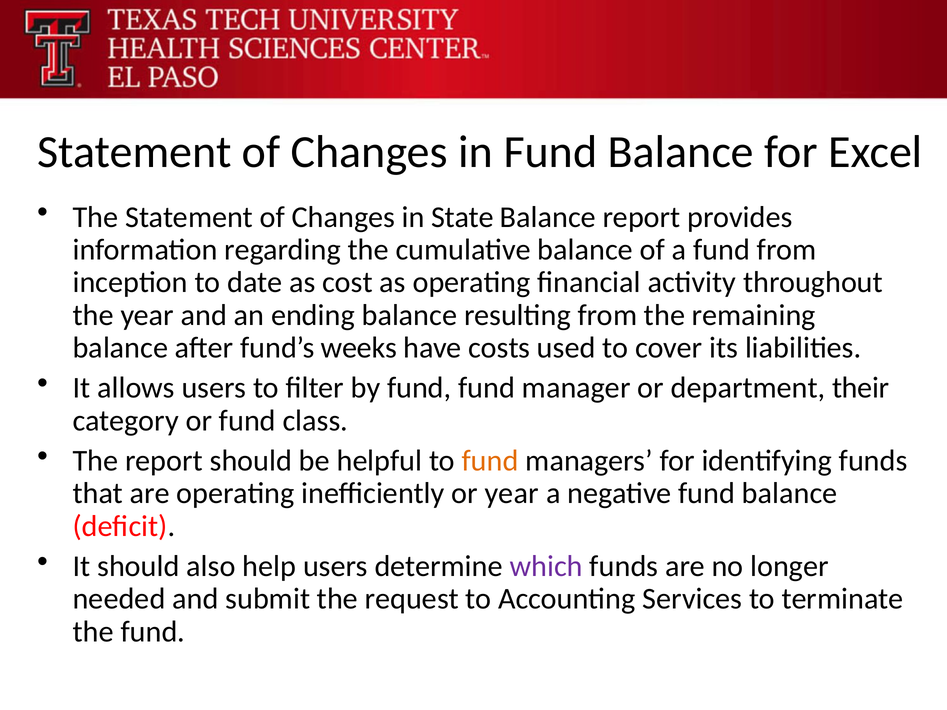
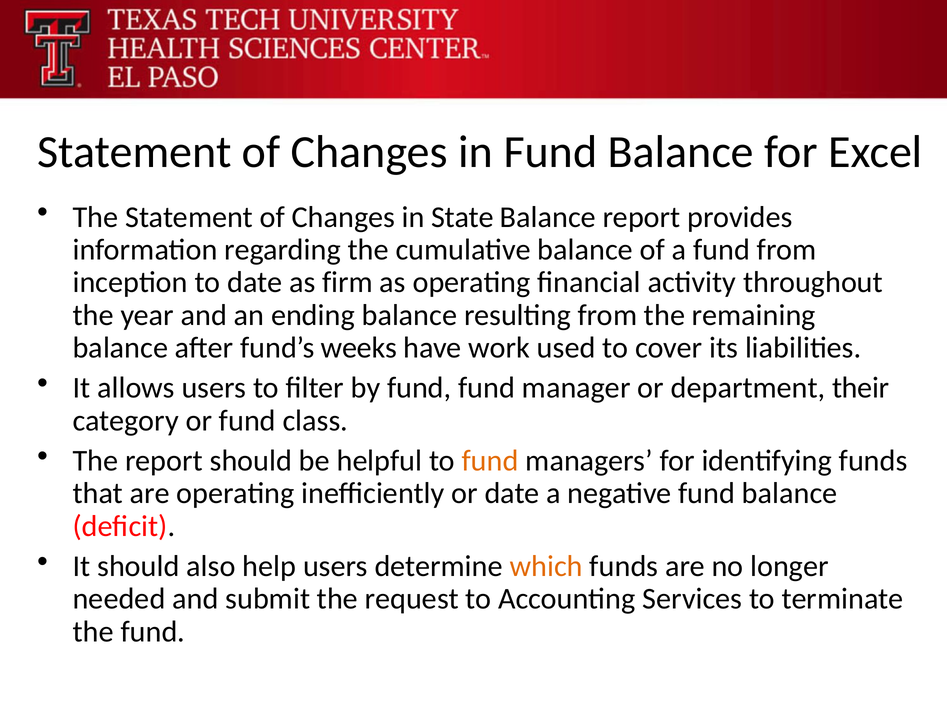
cost: cost -> firm (347, 283)
costs: costs -> work (499, 348)
or year: year -> date (512, 494)
which colour: purple -> orange (546, 567)
